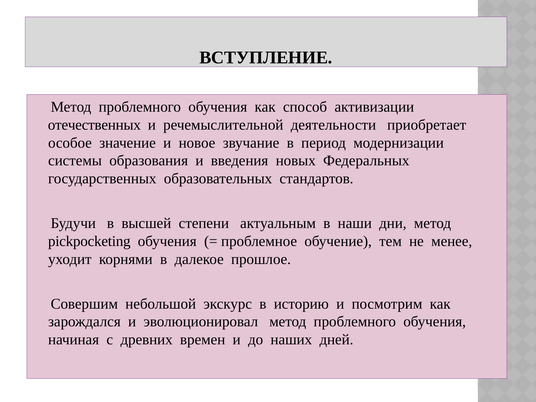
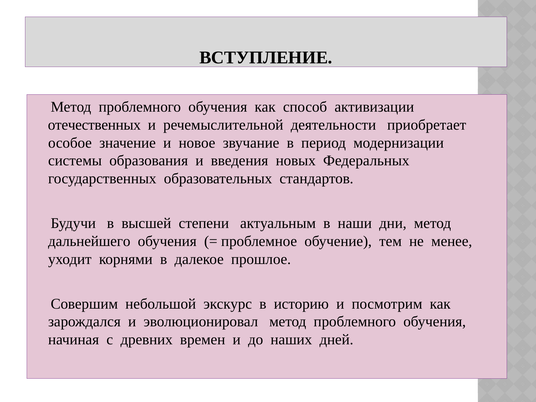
pickpocketing: pickpocketing -> дальнейшего (89, 241)
